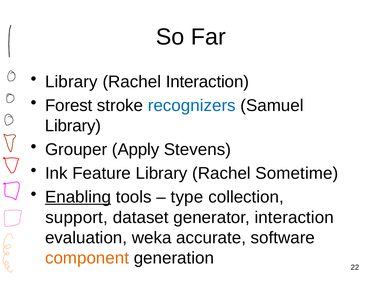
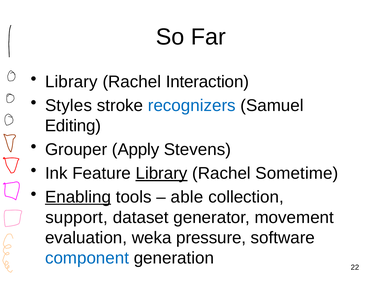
Forest: Forest -> Styles (69, 106)
Library: Library -> Editing (73, 126)
Library underline: none -> present (162, 174)
type: type -> able (187, 197)
generator interaction: interaction -> movement (294, 218)
accurate: accurate -> pressure (211, 238)
component colour: orange -> blue (87, 259)
